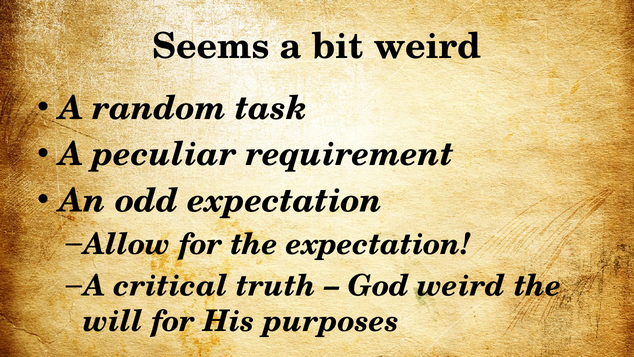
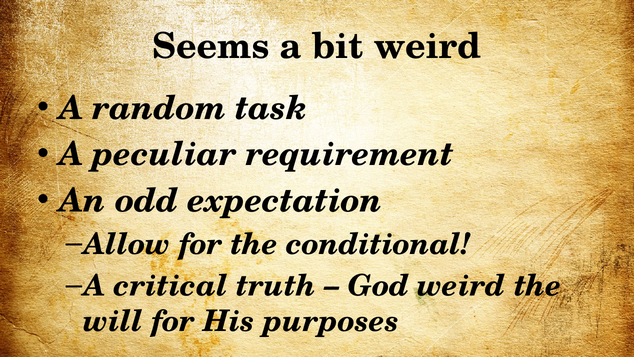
the expectation: expectation -> conditional (378, 244)
